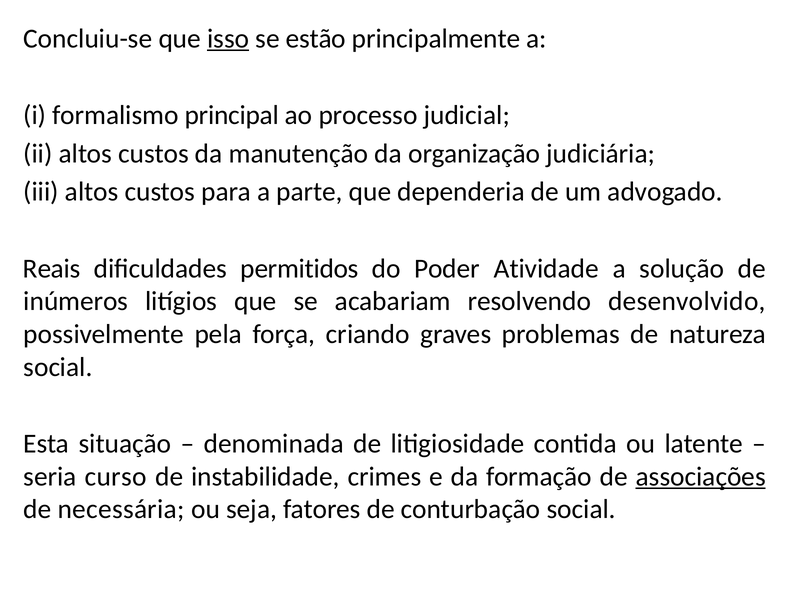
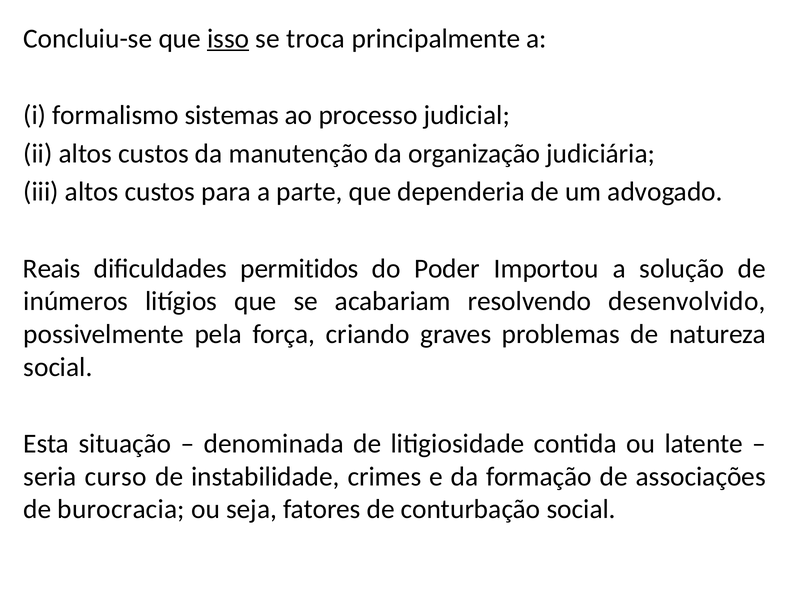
estão: estão -> troca (316, 39)
principal: principal -> sistemas (232, 115)
Atividade: Atividade -> Importou (546, 269)
associações underline: present -> none (701, 477)
necessária: necessária -> burocracia (121, 510)
